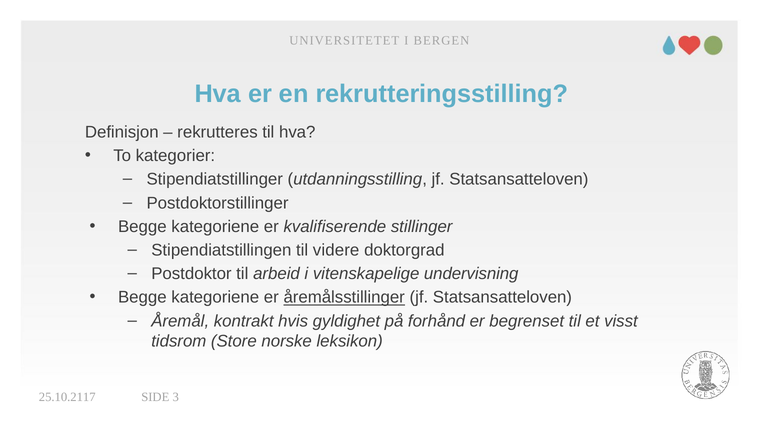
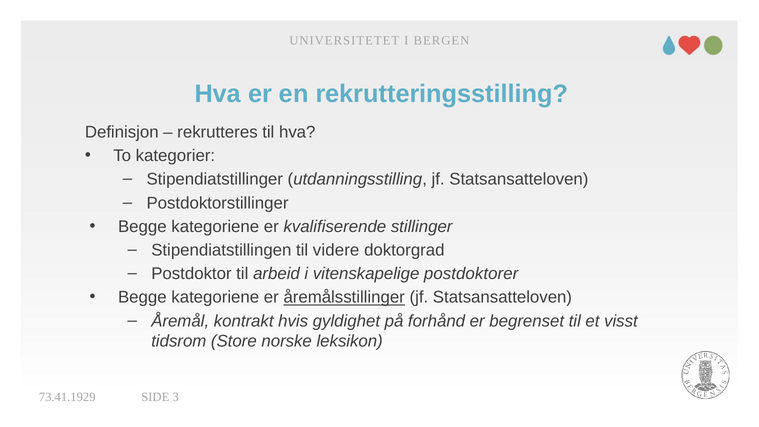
undervisning: undervisning -> postdoktorer (471, 274)
25.10.2117: 25.10.2117 -> 73.41.1929 (67, 397)
